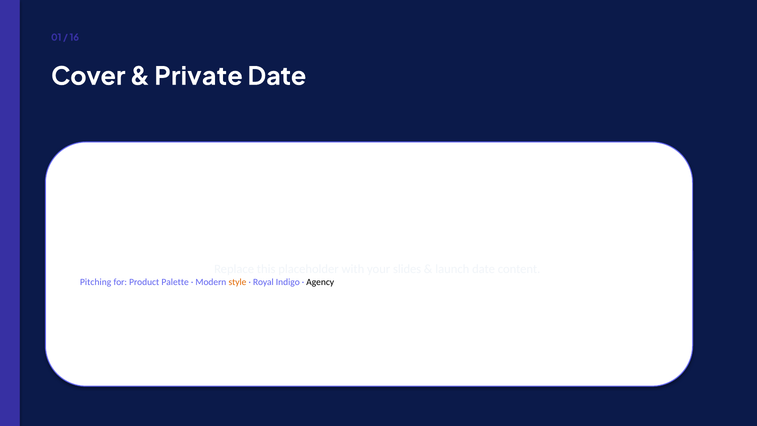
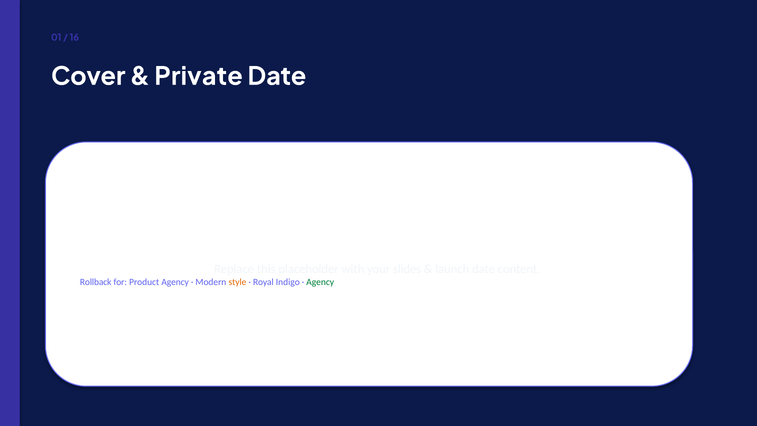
Pitching: Pitching -> Rollback (96, 282)
Product Palette: Palette -> Agency (175, 282)
Agency colour: black -> green (320, 282)
